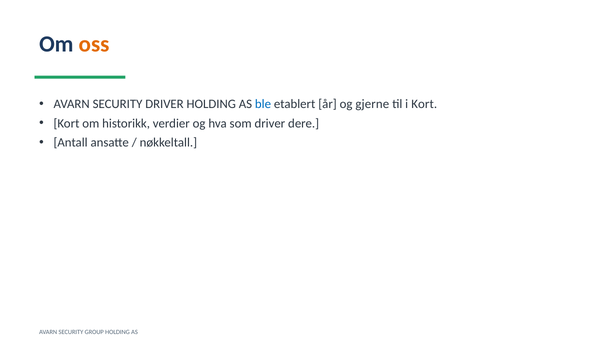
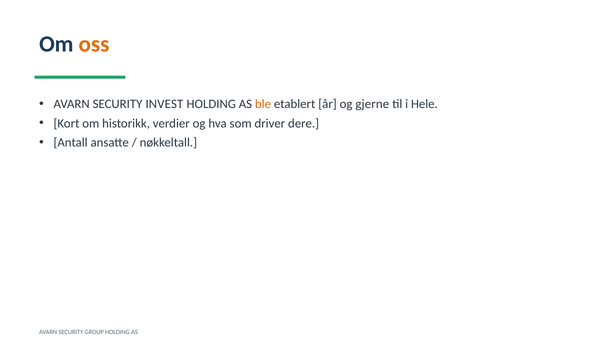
SECURITY DRIVER: DRIVER -> INVEST (164, 104)
ble colour: blue -> orange (263, 104)
i Kort: Kort -> Hele (424, 104)
